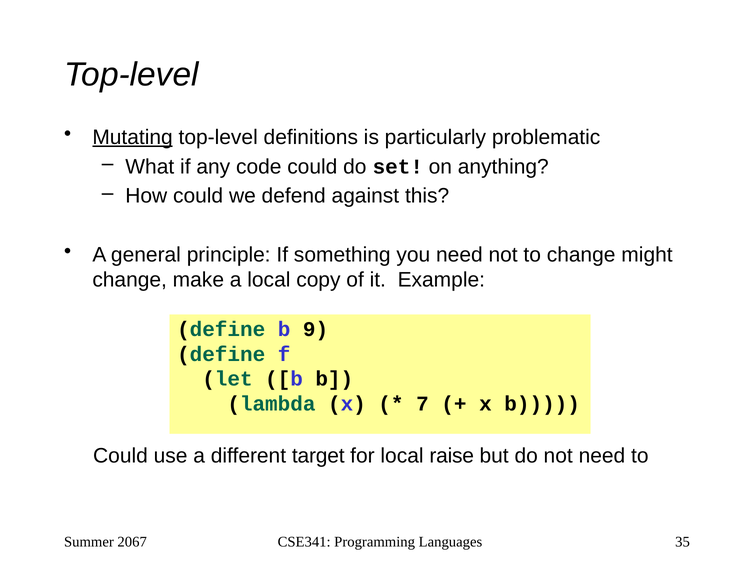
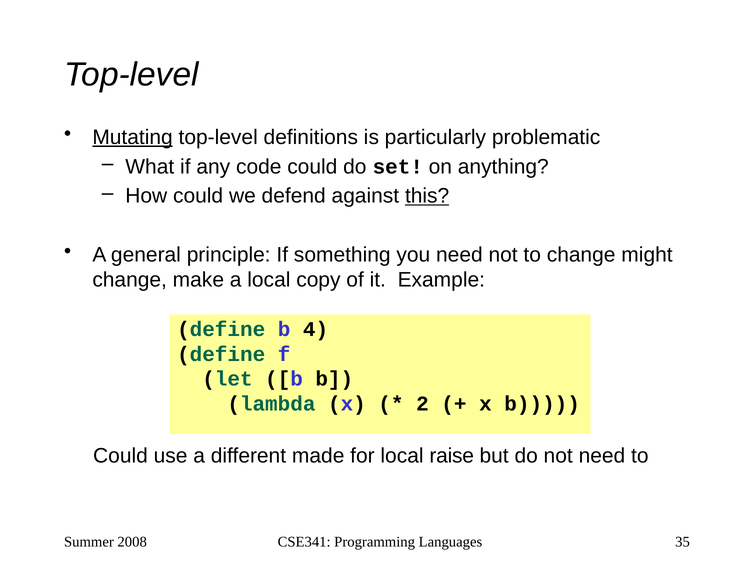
this underline: none -> present (427, 196)
9: 9 -> 4 (316, 329)
7: 7 -> 2 (422, 403)
target: target -> made (318, 456)
2067: 2067 -> 2008 (132, 541)
